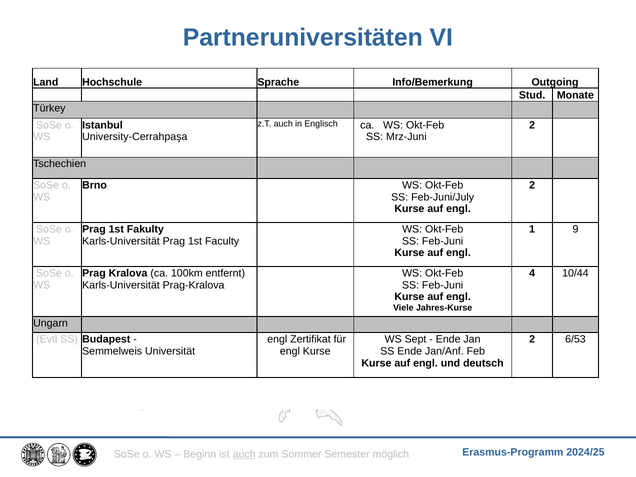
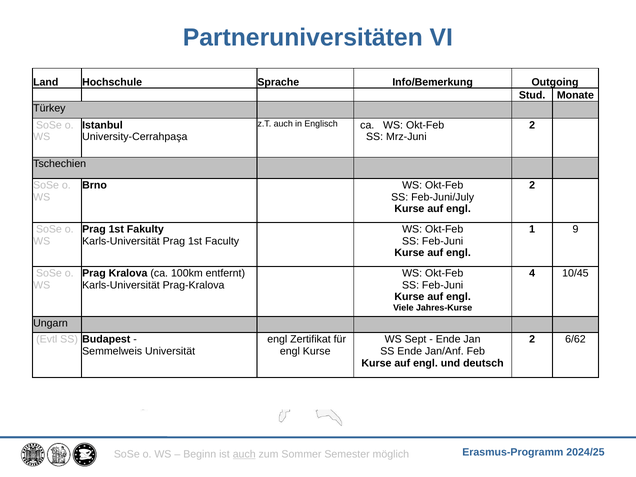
10/44: 10/44 -> 10/45 (575, 273)
6/53: 6/53 -> 6/62 (575, 339)
